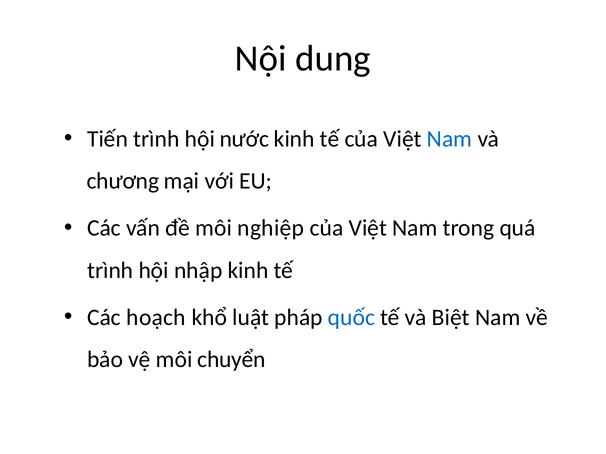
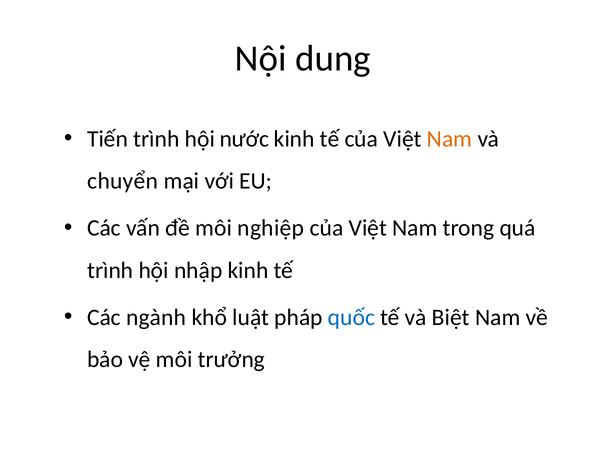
Nam colour: blue -> orange (450, 139)
chương: chương -> chuyển (123, 181)
hoạch: hoạch -> ngành (156, 318)
chuyển: chuyển -> trưởng (231, 360)
